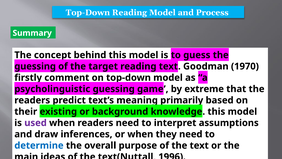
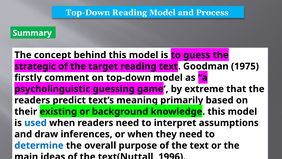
guessing: guessing -> strategic (35, 66)
1970: 1970 -> 1975 (245, 66)
used colour: purple -> blue (36, 123)
